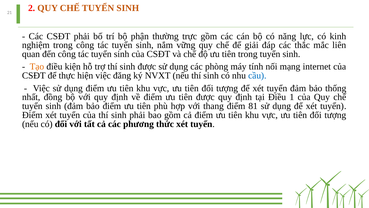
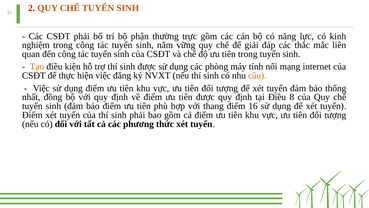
cầu colour: blue -> orange (257, 75)
1: 1 -> 8 (292, 97)
81: 81 -> 16 (253, 106)
